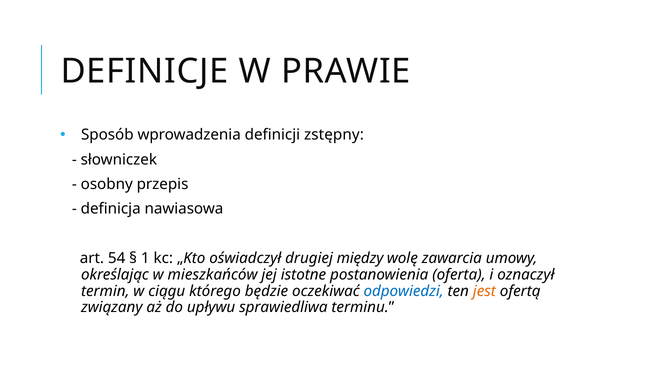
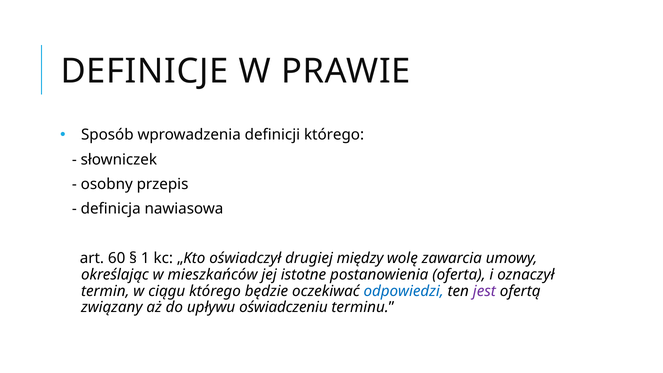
definicji zstępny: zstępny -> którego (334, 135)
54: 54 -> 60 (117, 258)
jest colour: orange -> purple (484, 291)
sprawiedliwa: sprawiedliwa -> oświadczeniu (283, 307)
